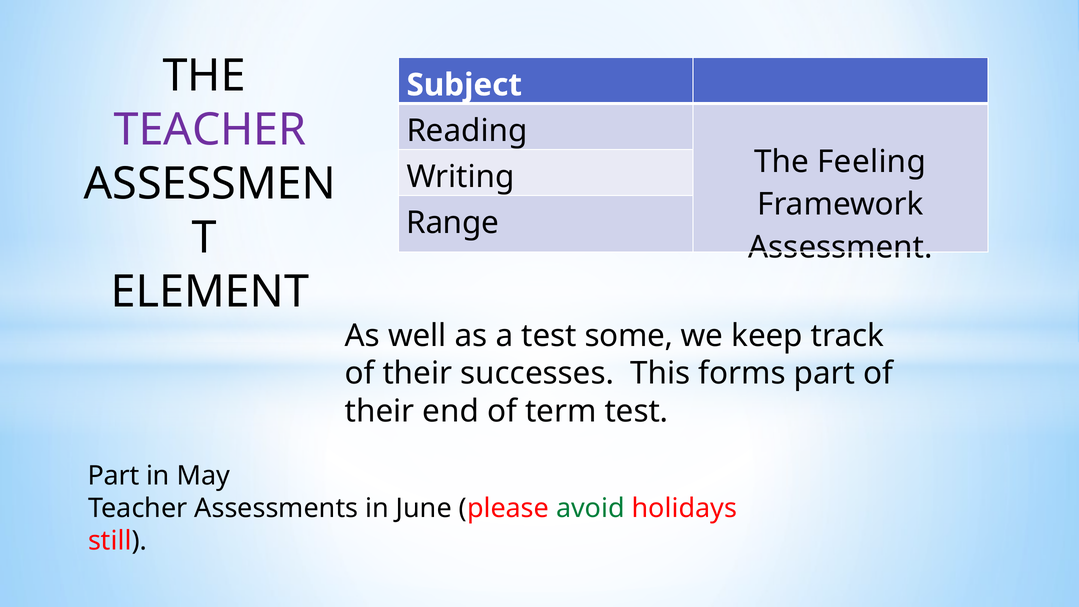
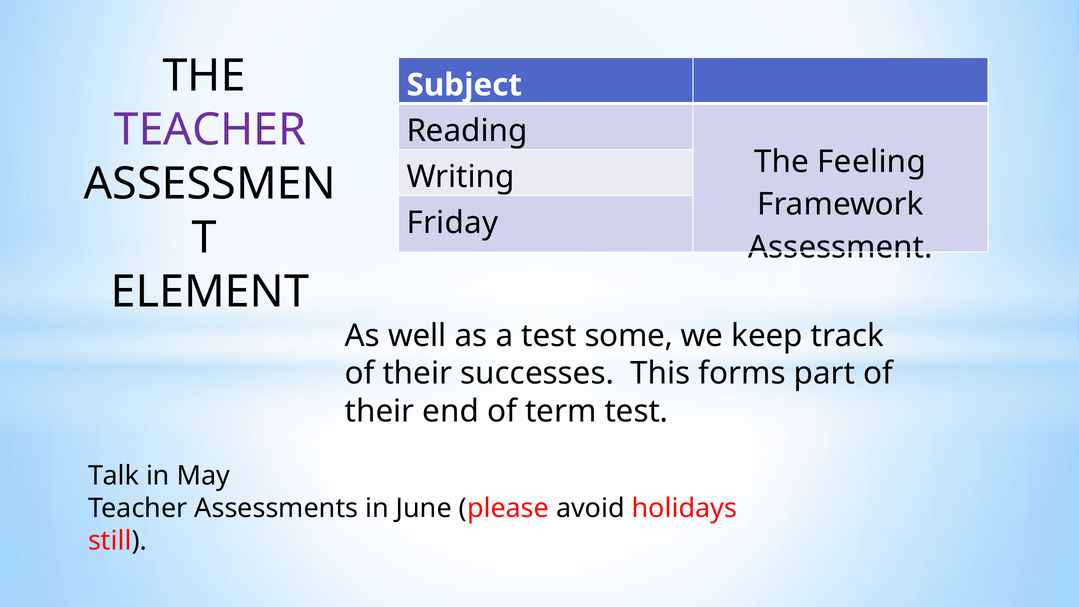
Range: Range -> Friday (452, 223)
Part: Part -> Talk (114, 476)
avoid colour: green -> black (590, 508)
